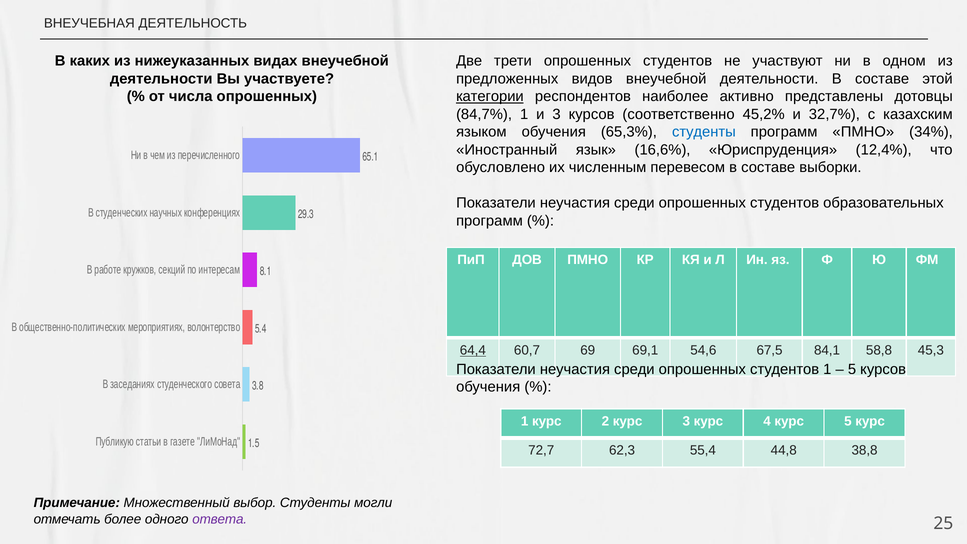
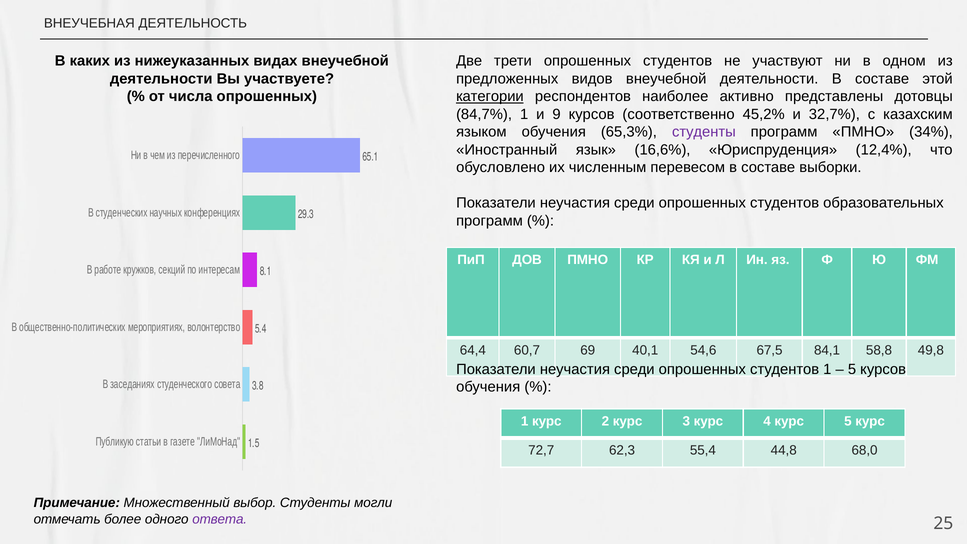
и 3: 3 -> 9 (557, 114)
студенты colour: blue -> purple (704, 132)
64,4 underline: present -> none (473, 350)
69,1: 69,1 -> 40,1 (645, 350)
45,3: 45,3 -> 49,8 (931, 350)
38,8: 38,8 -> 68,0 (865, 450)
